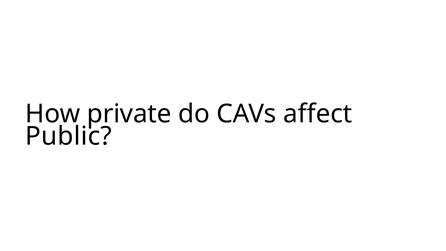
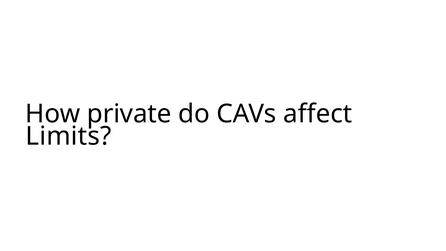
Public: Public -> Limits (69, 136)
